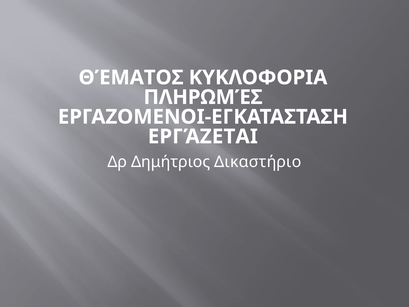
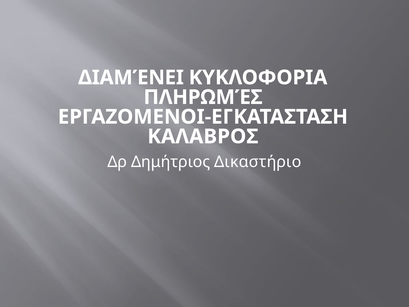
ΘΈΜΑΤΟΣ: ΘΈΜΑΤΟΣ -> ΔΙΑΜΈΝΕΙ (131, 77)
ΕΡΓΆΖΕΤΑΙ: ΕΡΓΆΖΕΤΑΙ -> ΚΑΛΑΒΡΟΣ (203, 136)
